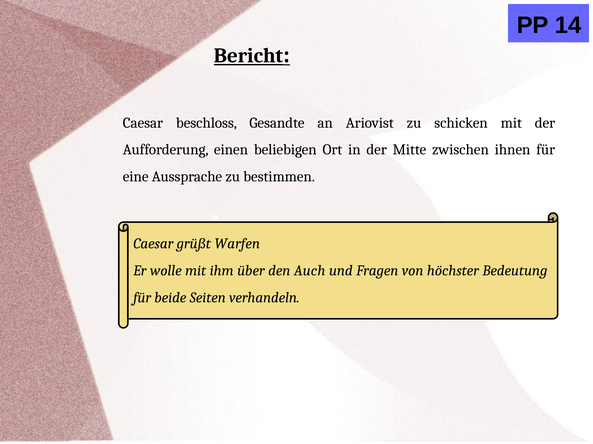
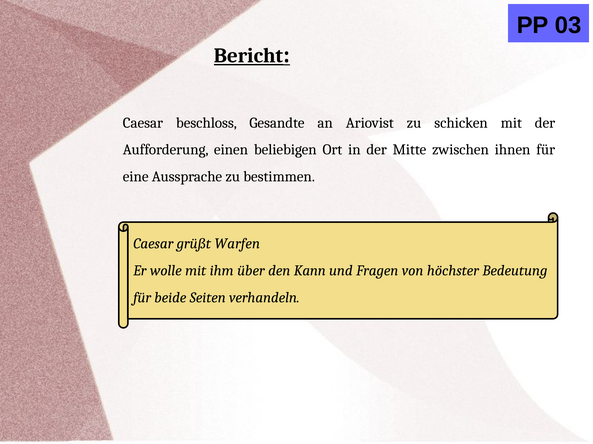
14: 14 -> 03 (568, 25)
Auch: Auch -> Kann (310, 271)
